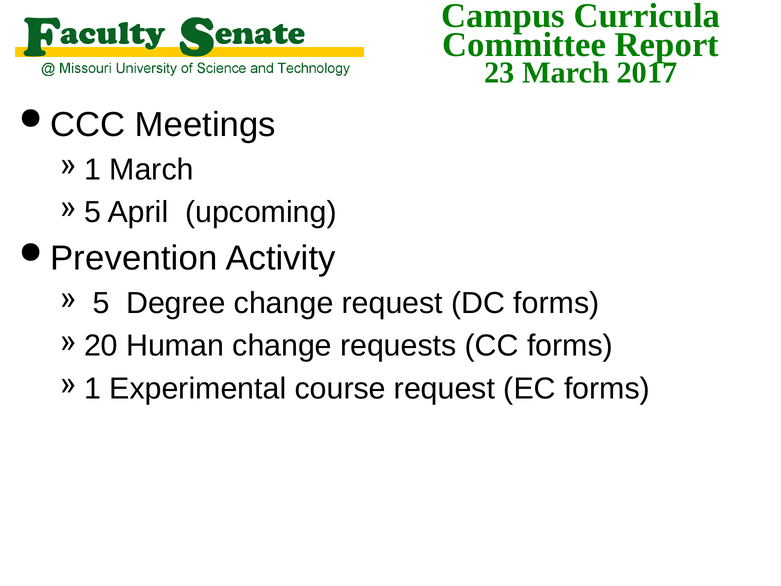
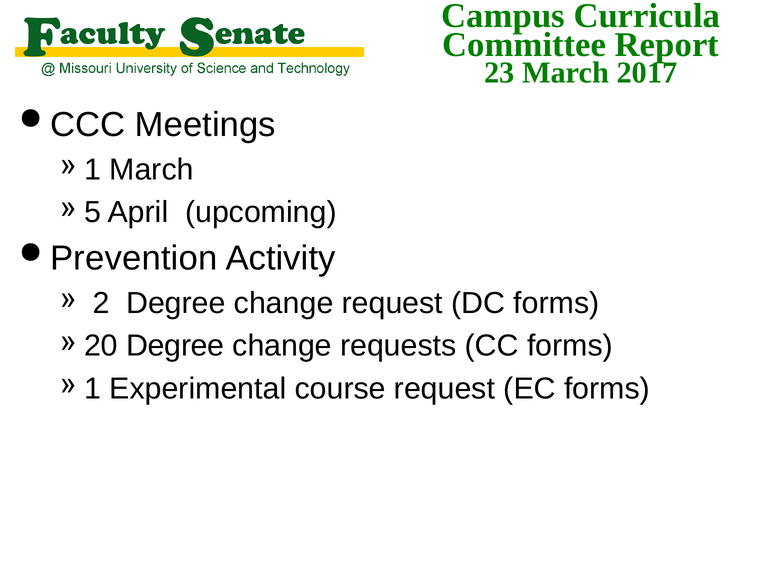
5: 5 -> 2 (101, 303)
Human: Human -> Degree (175, 346)
